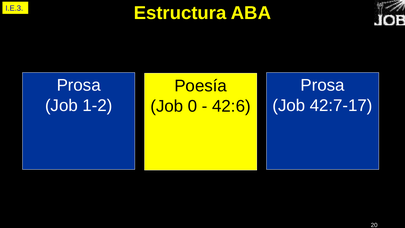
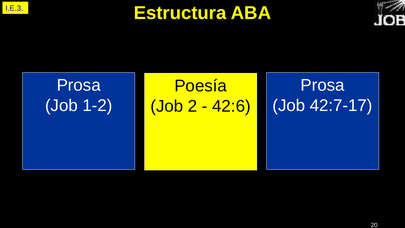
0: 0 -> 2 (193, 106)
